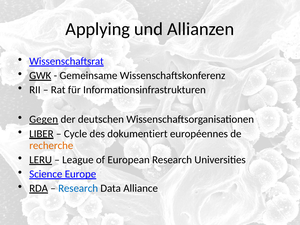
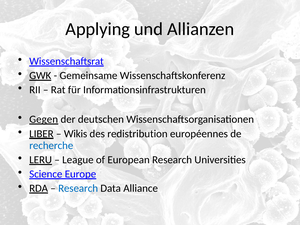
Cycle: Cycle -> Wikis (76, 134)
dokumentiert: dokumentiert -> redistribution (137, 134)
recherche colour: orange -> blue (51, 146)
